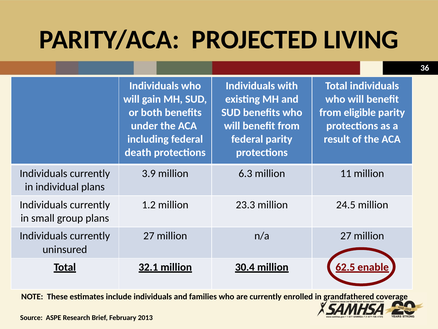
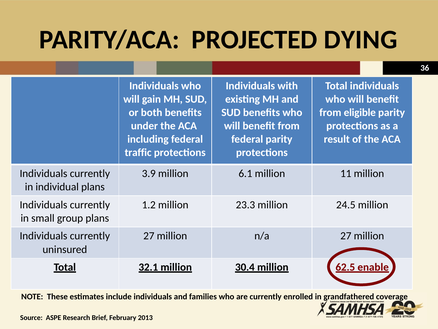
LIVING: LIVING -> DYING (361, 39)
death: death -> traffic (138, 152)
6.3: 6.3 -> 6.1 (245, 173)
